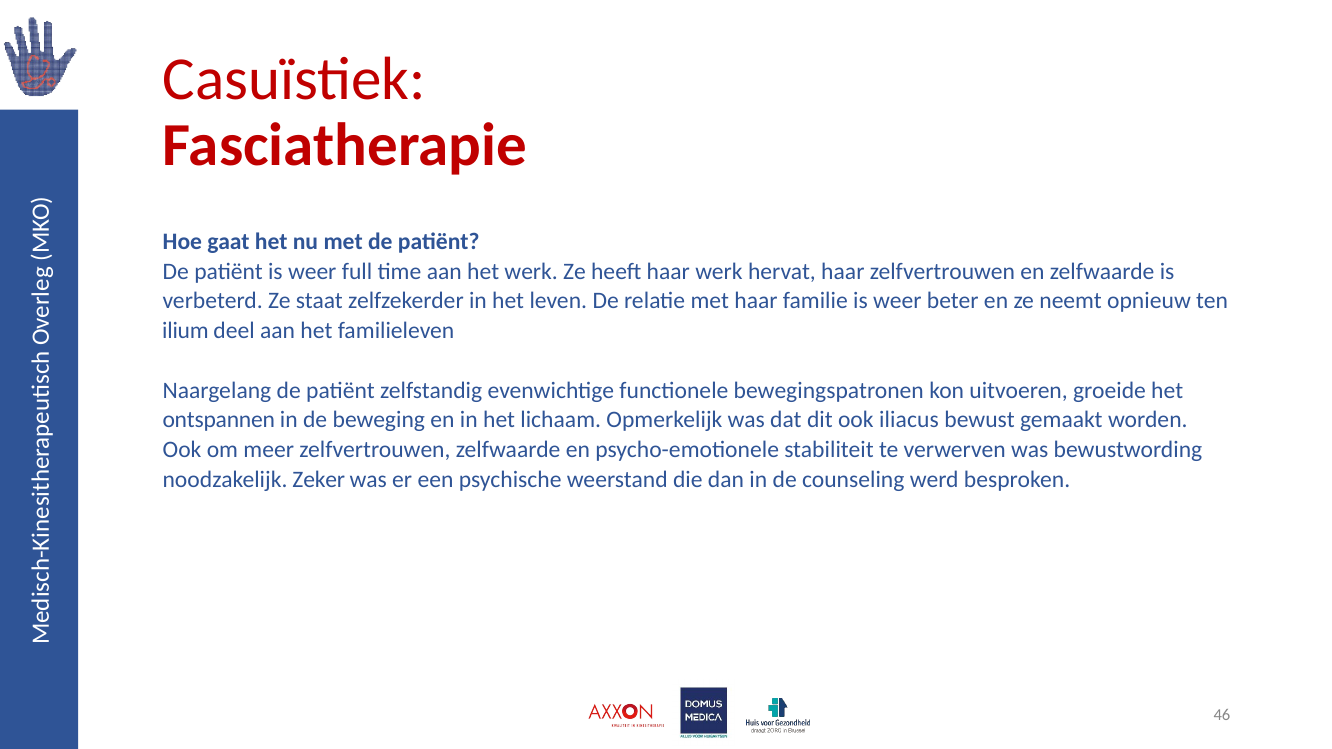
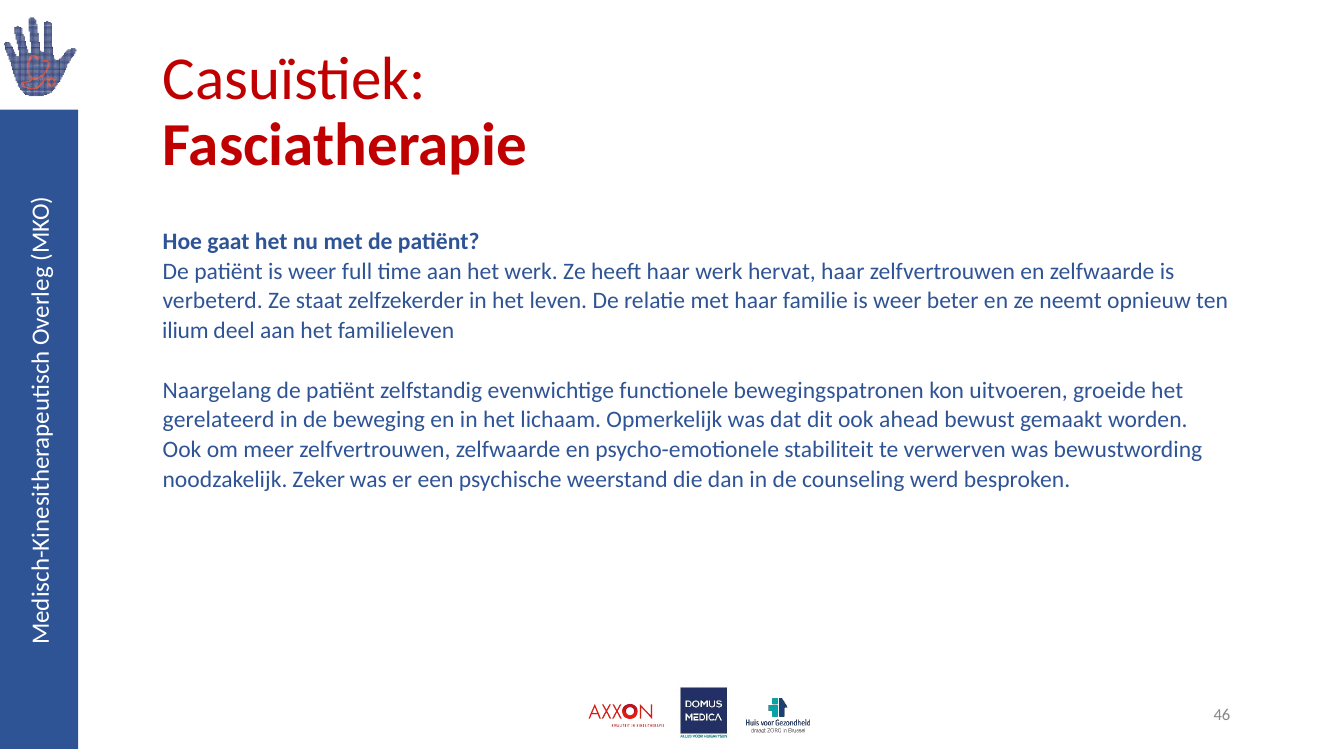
ontspannen: ontspannen -> gerelateerd (219, 420)
iliacus: iliacus -> ahead (909, 420)
